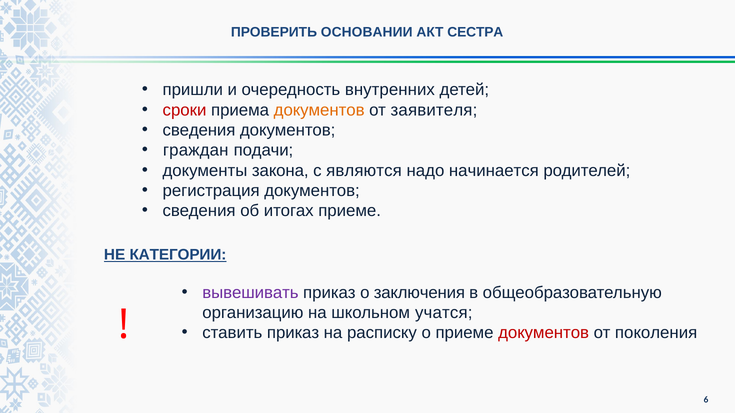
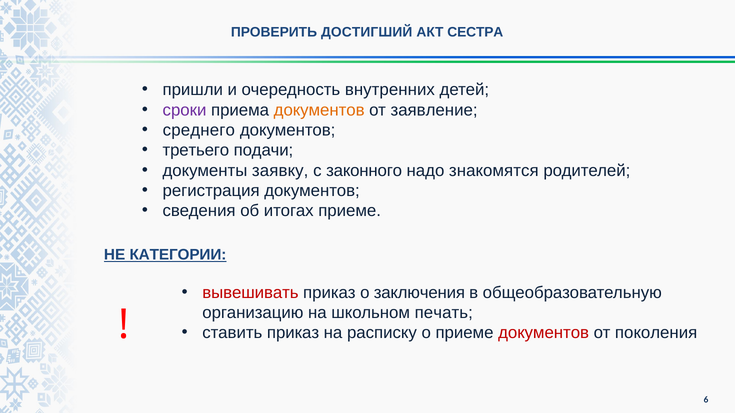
ОСНОВАНИИ: ОСНОВАНИИ -> ДОСТИГШИЙ (367, 32)
сроки colour: red -> purple (185, 110)
заявителя: заявителя -> заявление (434, 110)
сведения: сведения -> среднего (199, 130)
граждан: граждан -> третьего (196, 150)
закона: закона -> заявку (280, 171)
являются: являются -> законного (364, 171)
начинается: начинается -> знакомятся (494, 171)
вывешивать colour: purple -> red (250, 293)
учатся: учатся -> печать (444, 313)
